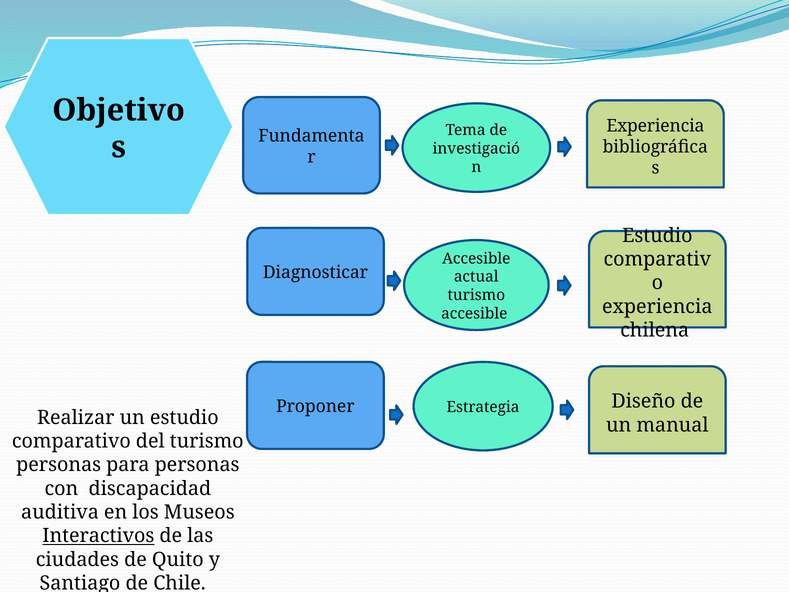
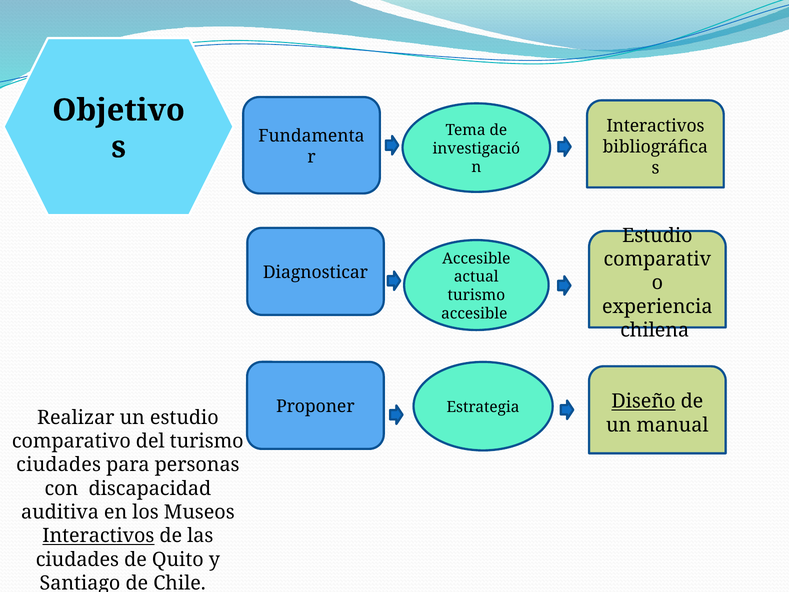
Experiencia: Experiencia -> Interactivos (655, 126)
Diseño underline: none -> present (643, 401)
personas: personas -> ciudades (59, 465)
